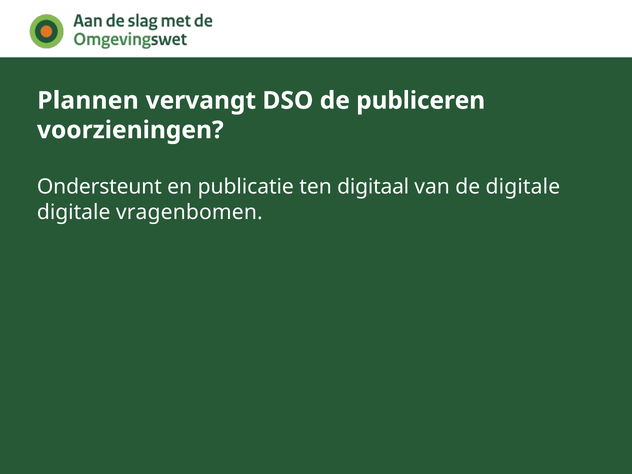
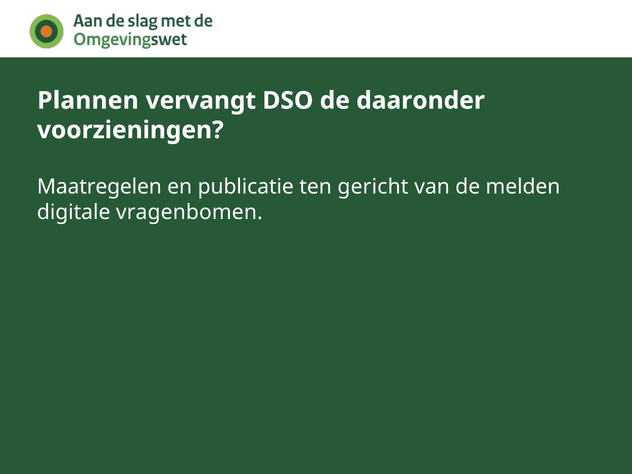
publiceren: publiceren -> daaronder (421, 101)
Ondersteunt: Ondersteunt -> Maatregelen (99, 187)
digitaal: digitaal -> gericht (373, 187)
de digitale: digitale -> melden (523, 187)
